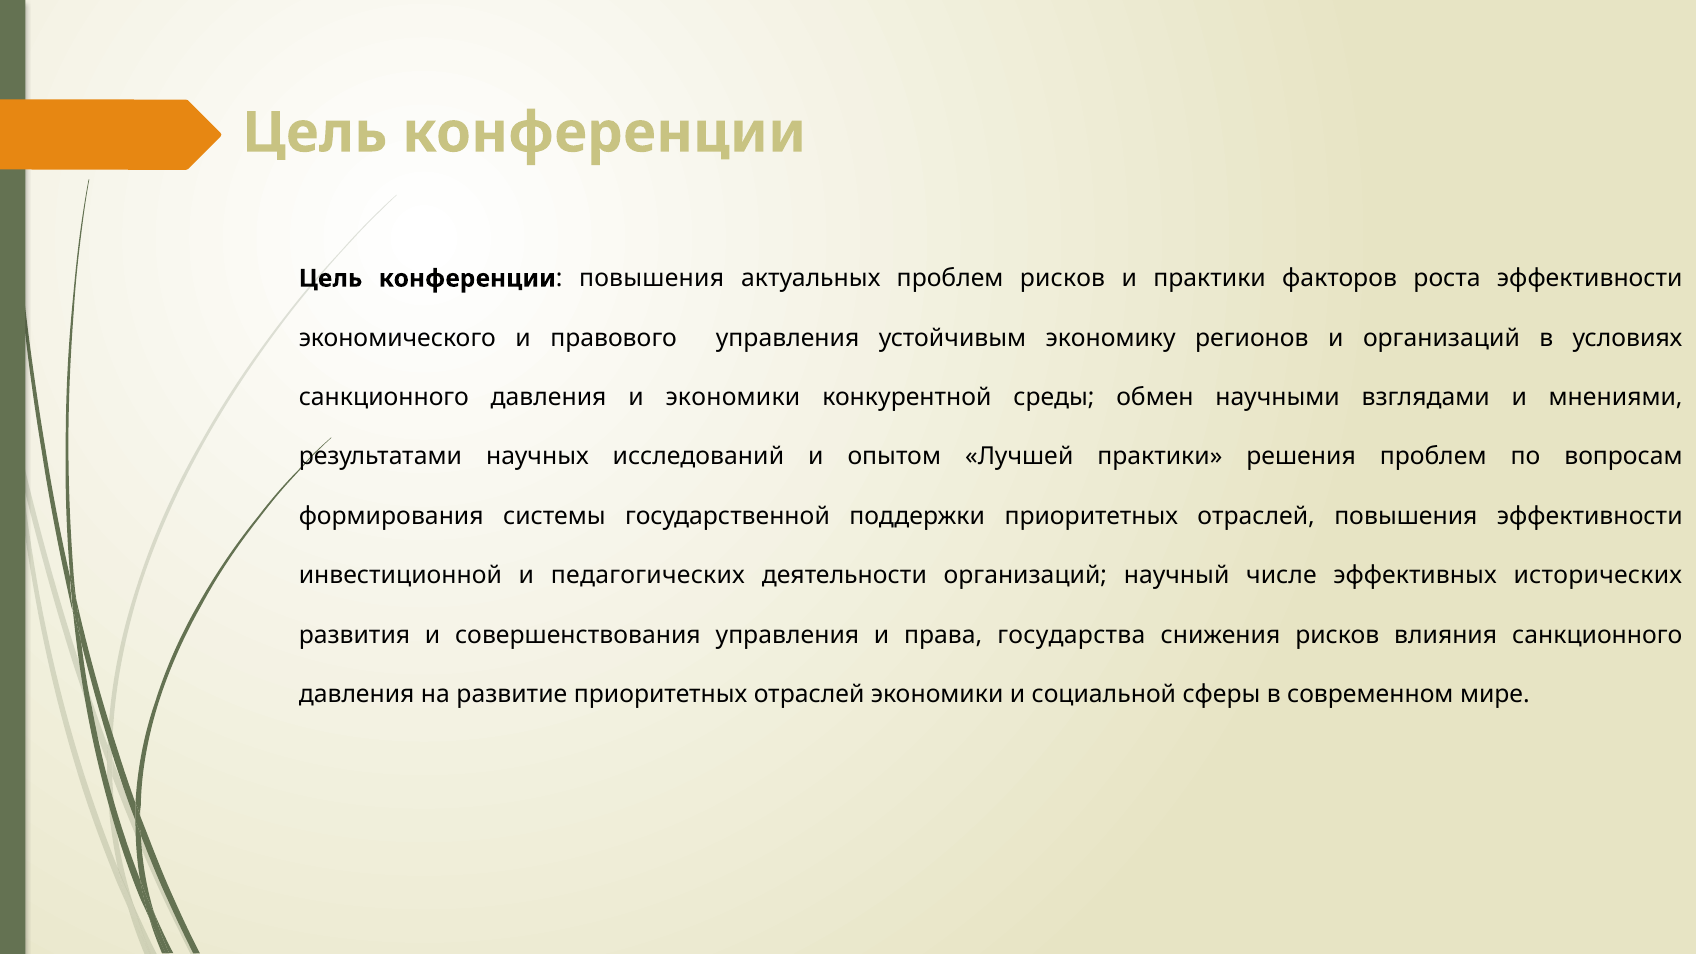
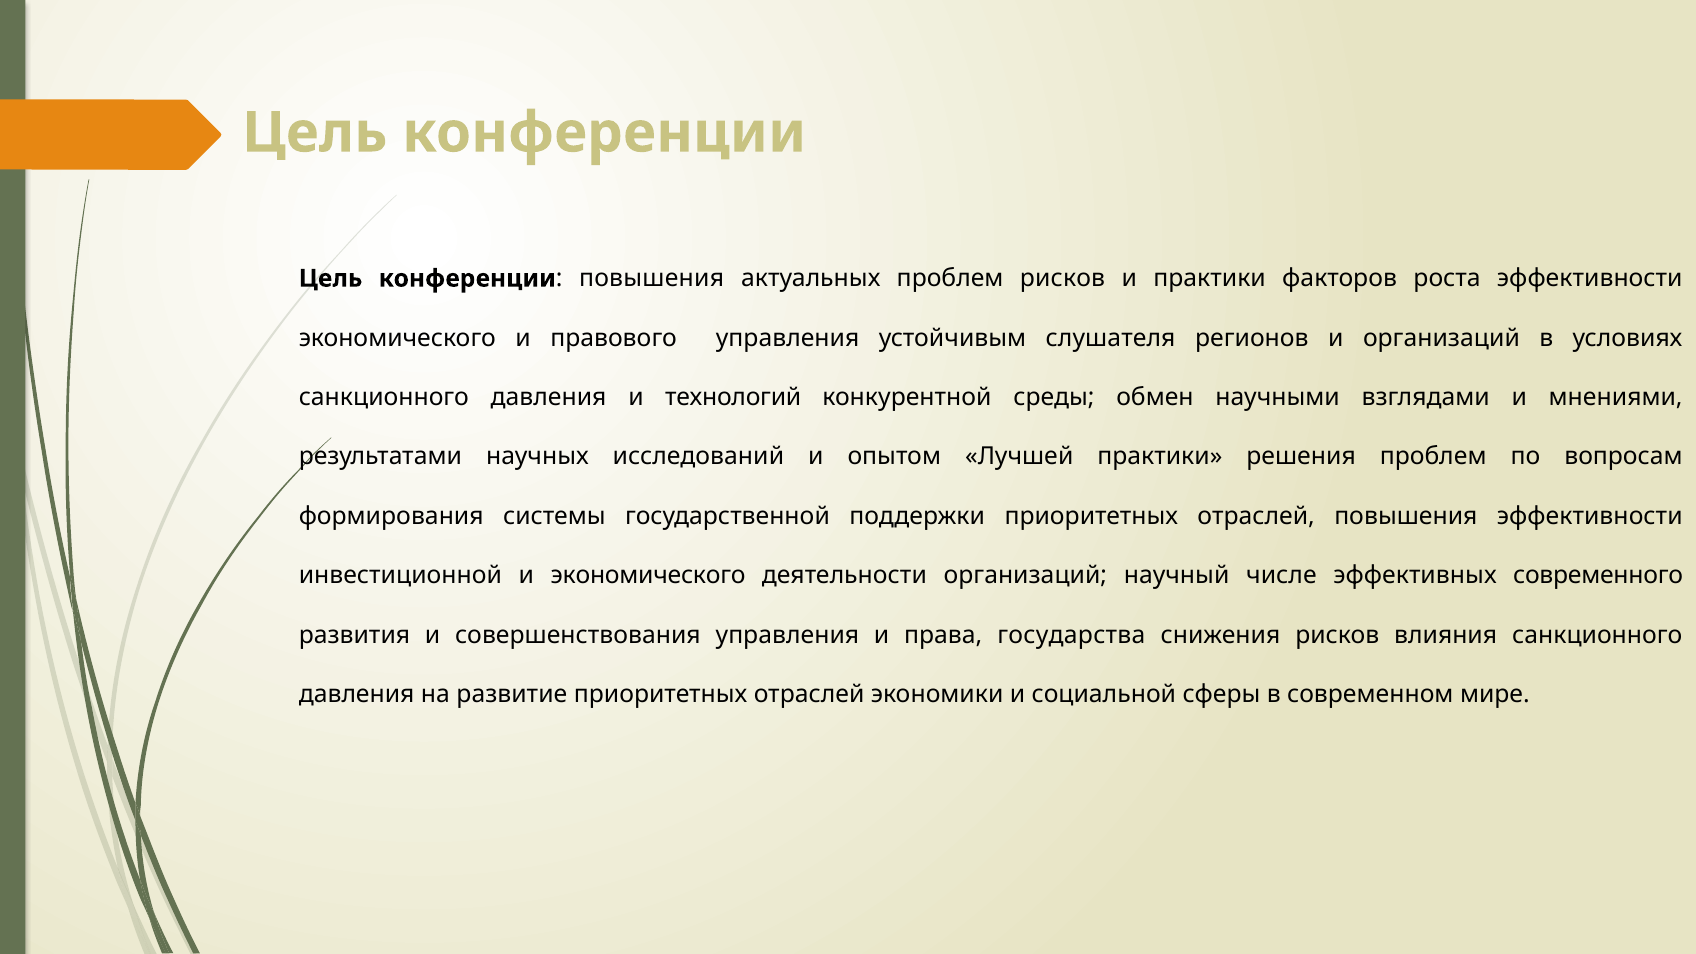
экономику: экономику -> слушателя (1111, 338)
и экономики: экономики -> технологий (733, 397)
и педагогических: педагогических -> экономического (648, 575)
исторических: исторических -> современного (1598, 575)
